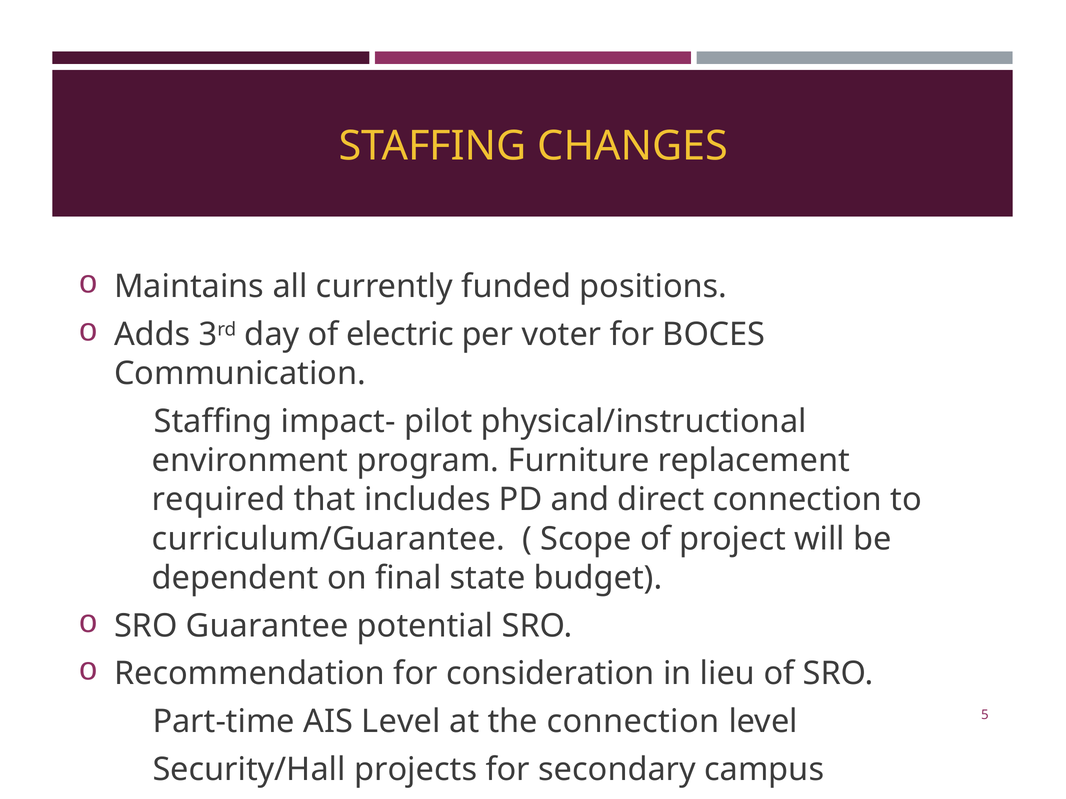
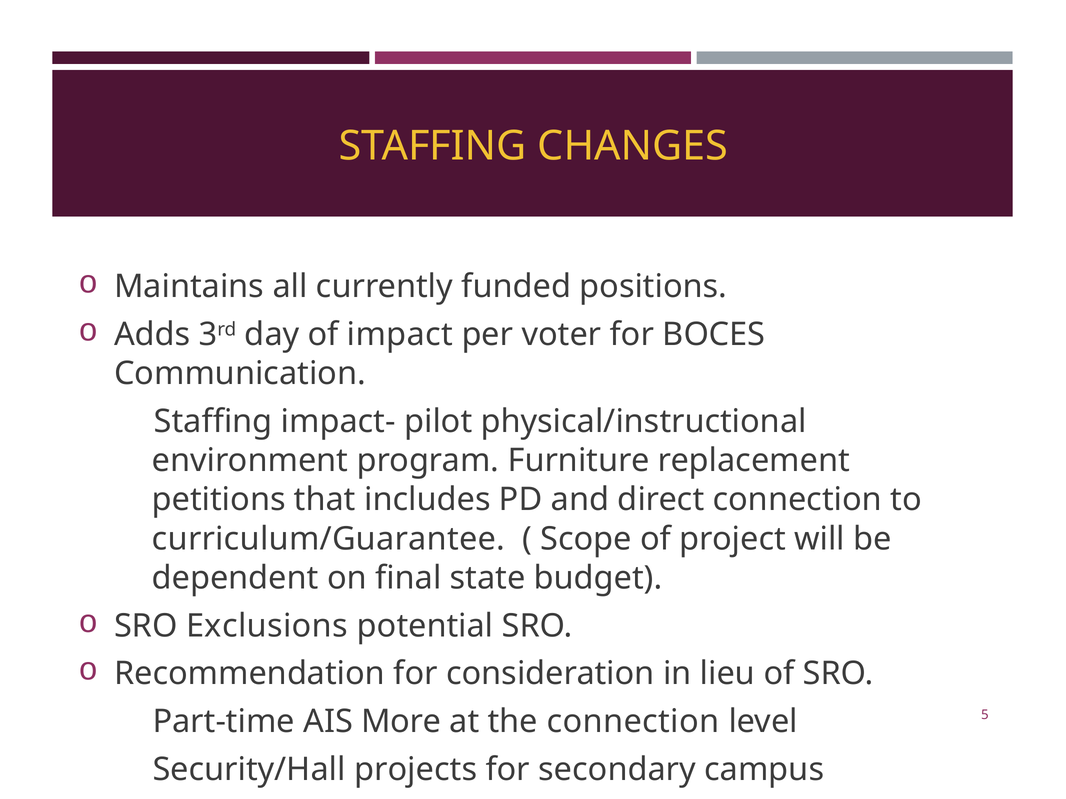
electric: electric -> impact (400, 335)
required: required -> petitions (219, 500)
Guarantee: Guarantee -> Exclusions (267, 626)
AIS Level: Level -> More (401, 722)
